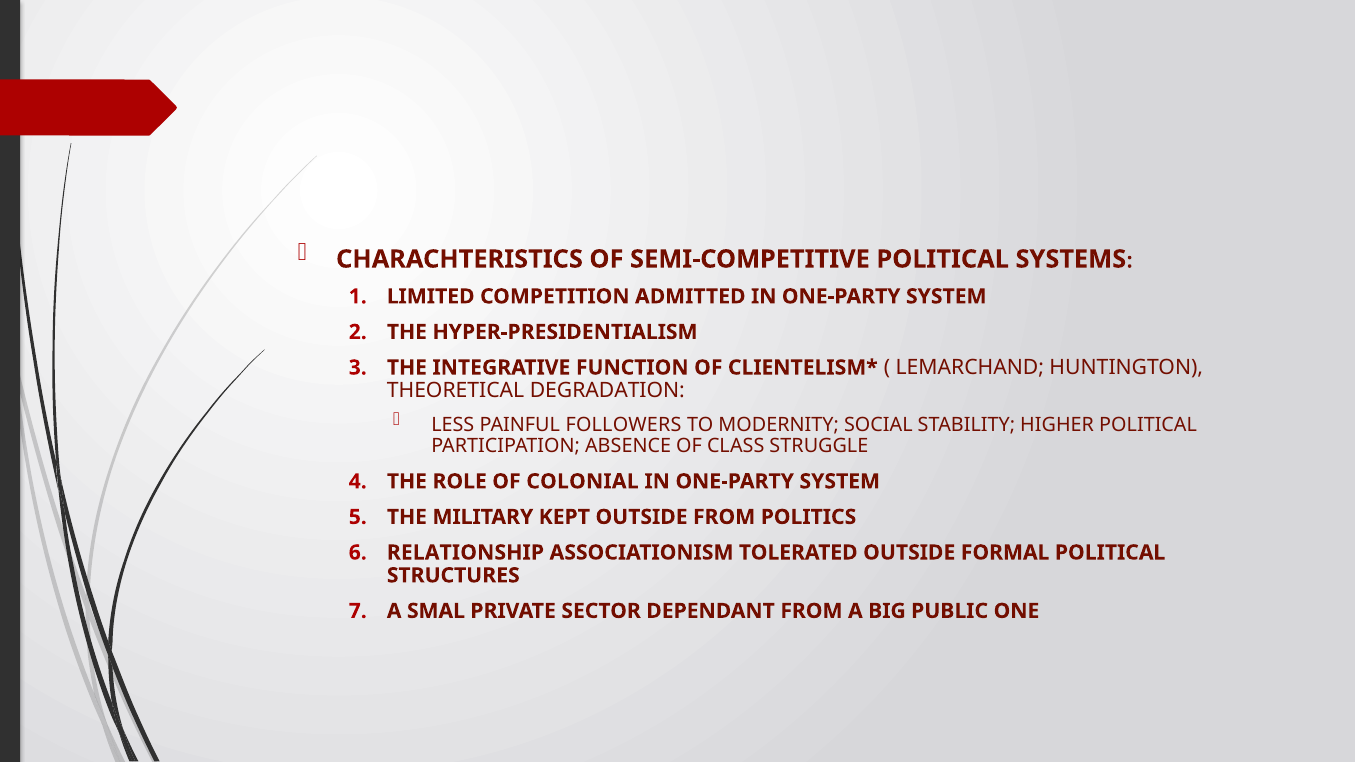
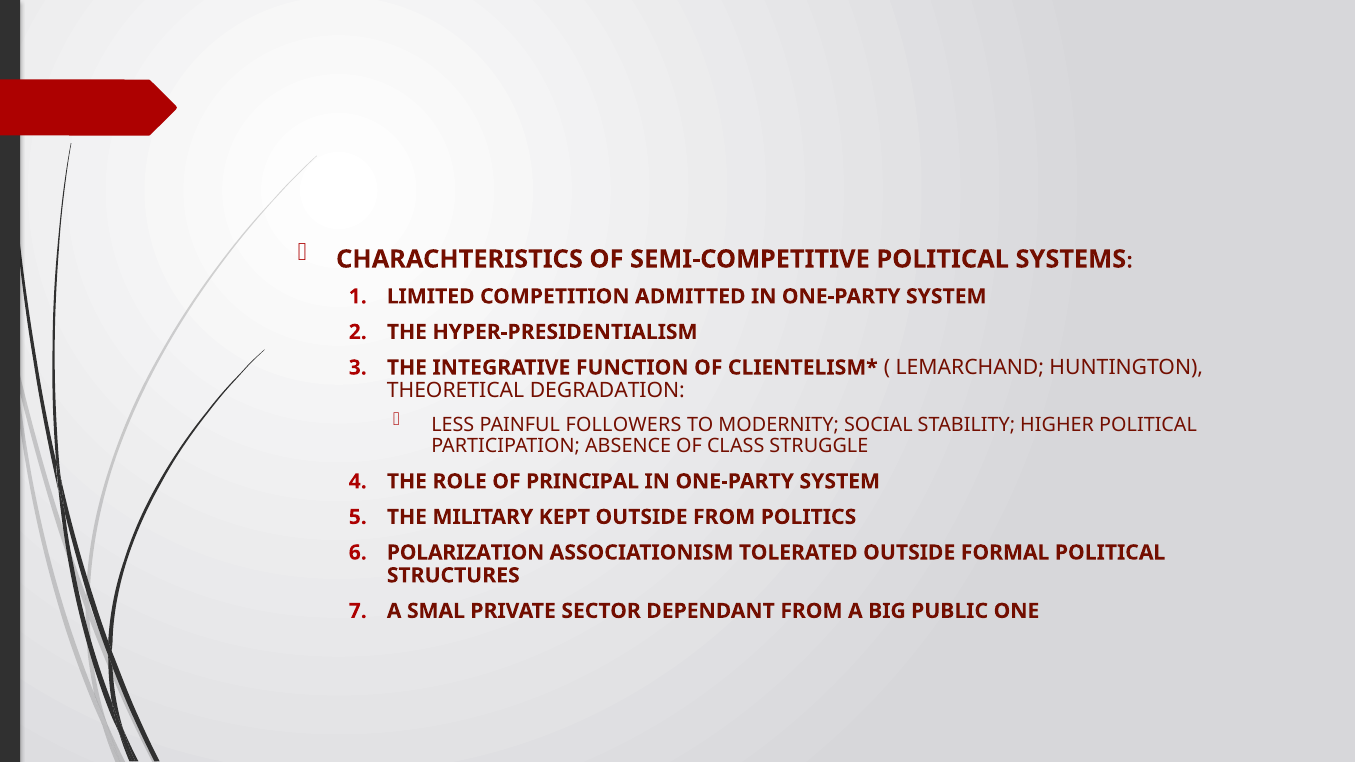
COLONIAL: COLONIAL -> PRINCIPAL (583, 482)
RELATIONSHIP: RELATIONSHIP -> POLARIZATION (466, 553)
